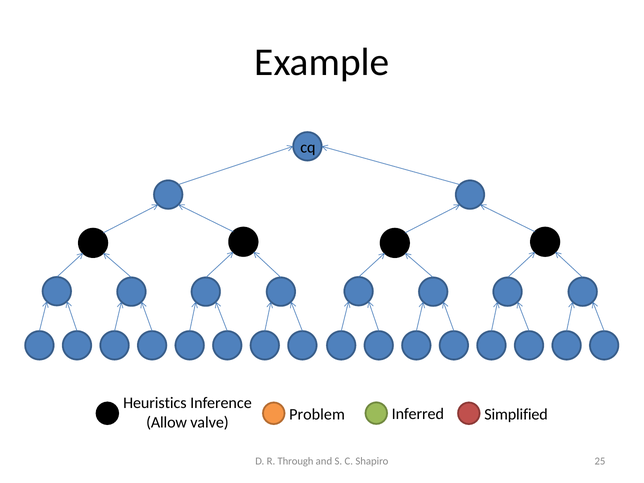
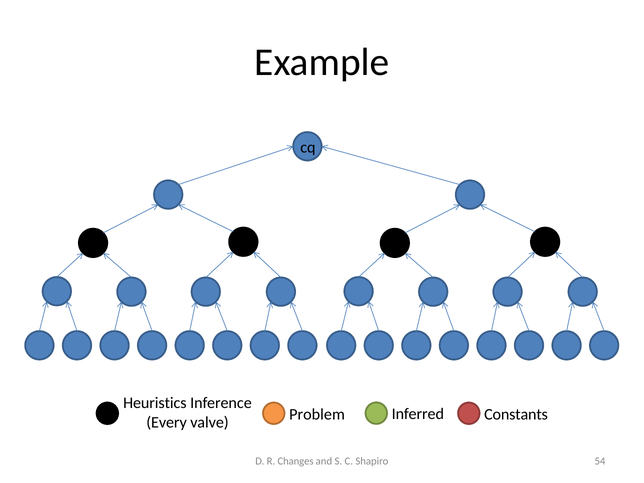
Simplified: Simplified -> Constants (516, 414)
Allow: Allow -> Every (167, 422)
Through: Through -> Changes (296, 461)
25: 25 -> 54 (600, 461)
